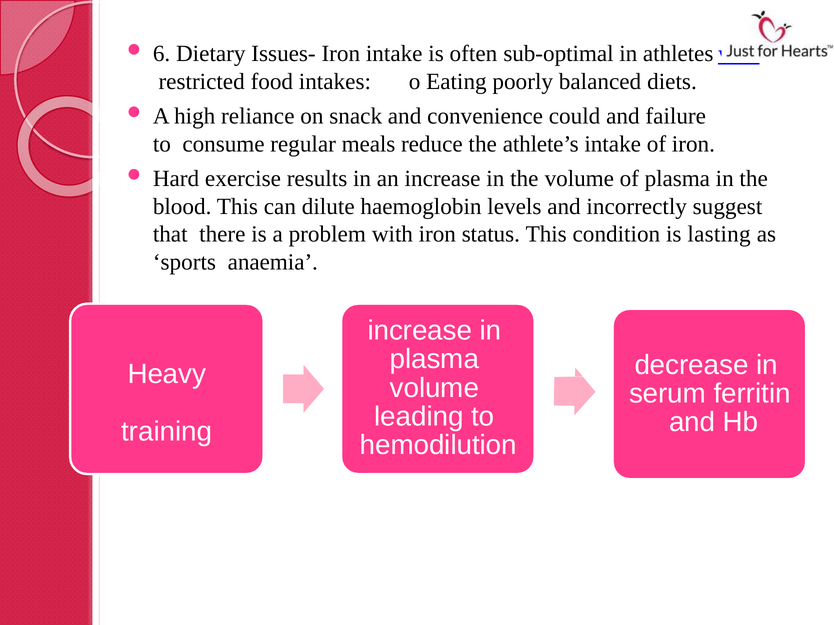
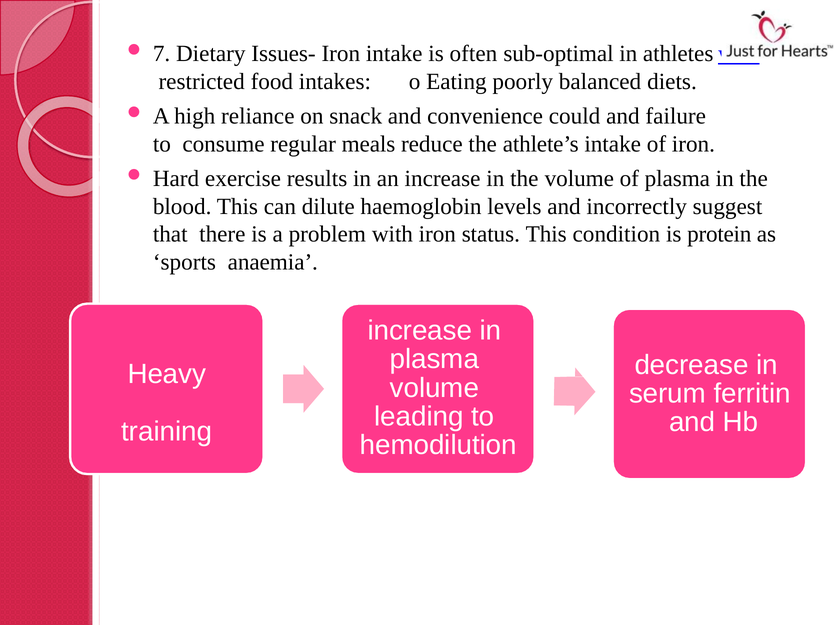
6: 6 -> 7 (162, 54)
lasting: lasting -> protein (719, 234)
